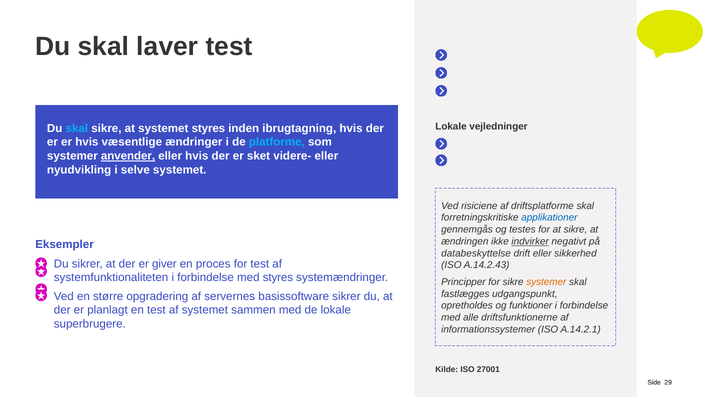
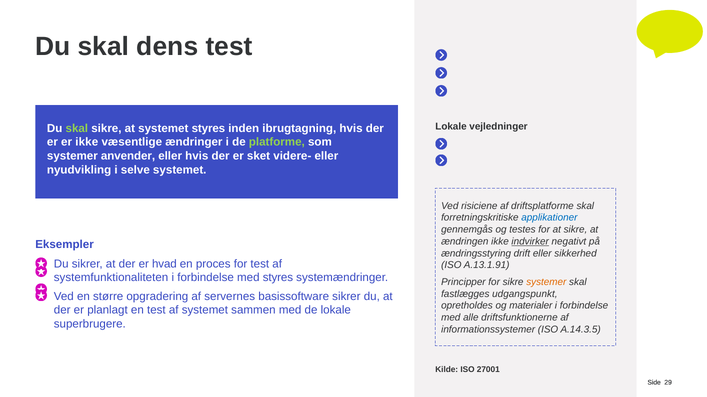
laver: laver -> dens (167, 47)
skal colour: light blue -> light green (77, 128)
er hvis: hvis -> ikke (87, 142)
platforme colour: light blue -> light green (277, 142)
anvender underline: present -> none (128, 156)
databeskyttelse: databeskyttelse -> ændringsstyring (476, 254)
giver: giver -> hvad (164, 264)
A.14.2.43: A.14.2.43 -> A.13.1.91 (487, 266)
funktioner: funktioner -> materialer (531, 306)
A.14.2.1: A.14.2.1 -> A.14.3.5 (581, 330)
